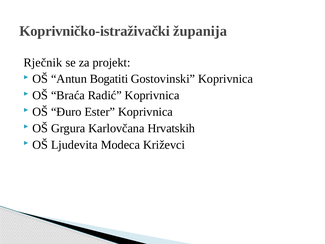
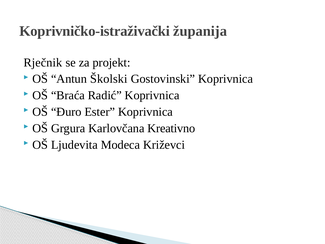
Bogatiti: Bogatiti -> Školski (109, 79)
Hrvatskih: Hrvatskih -> Kreativno (171, 128)
